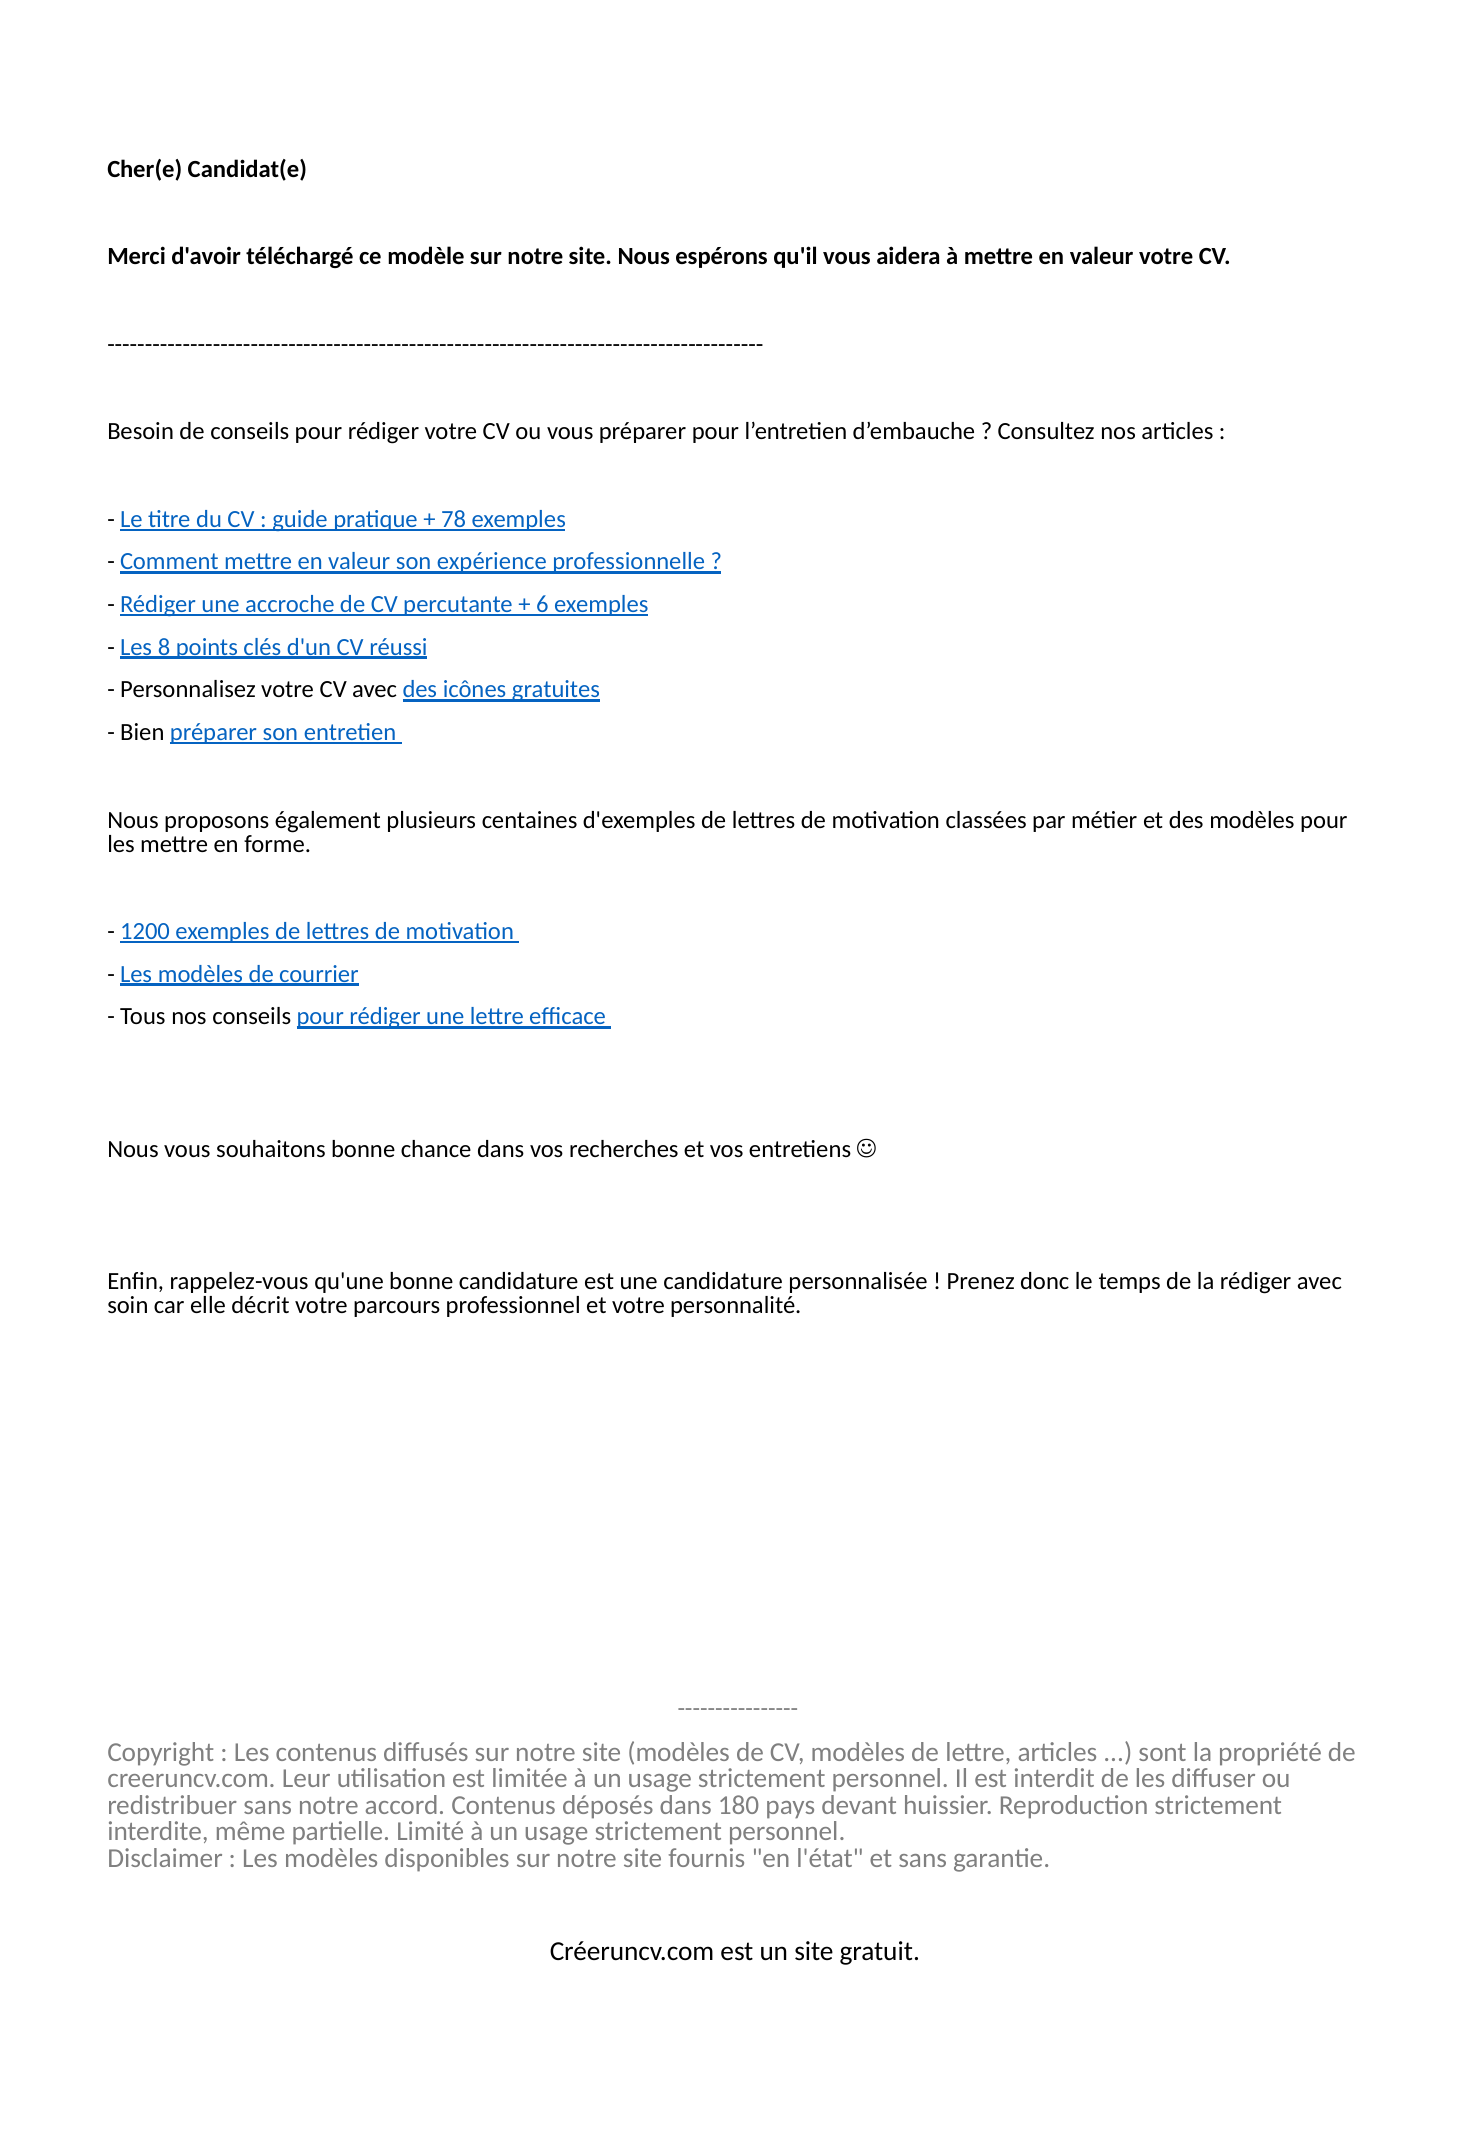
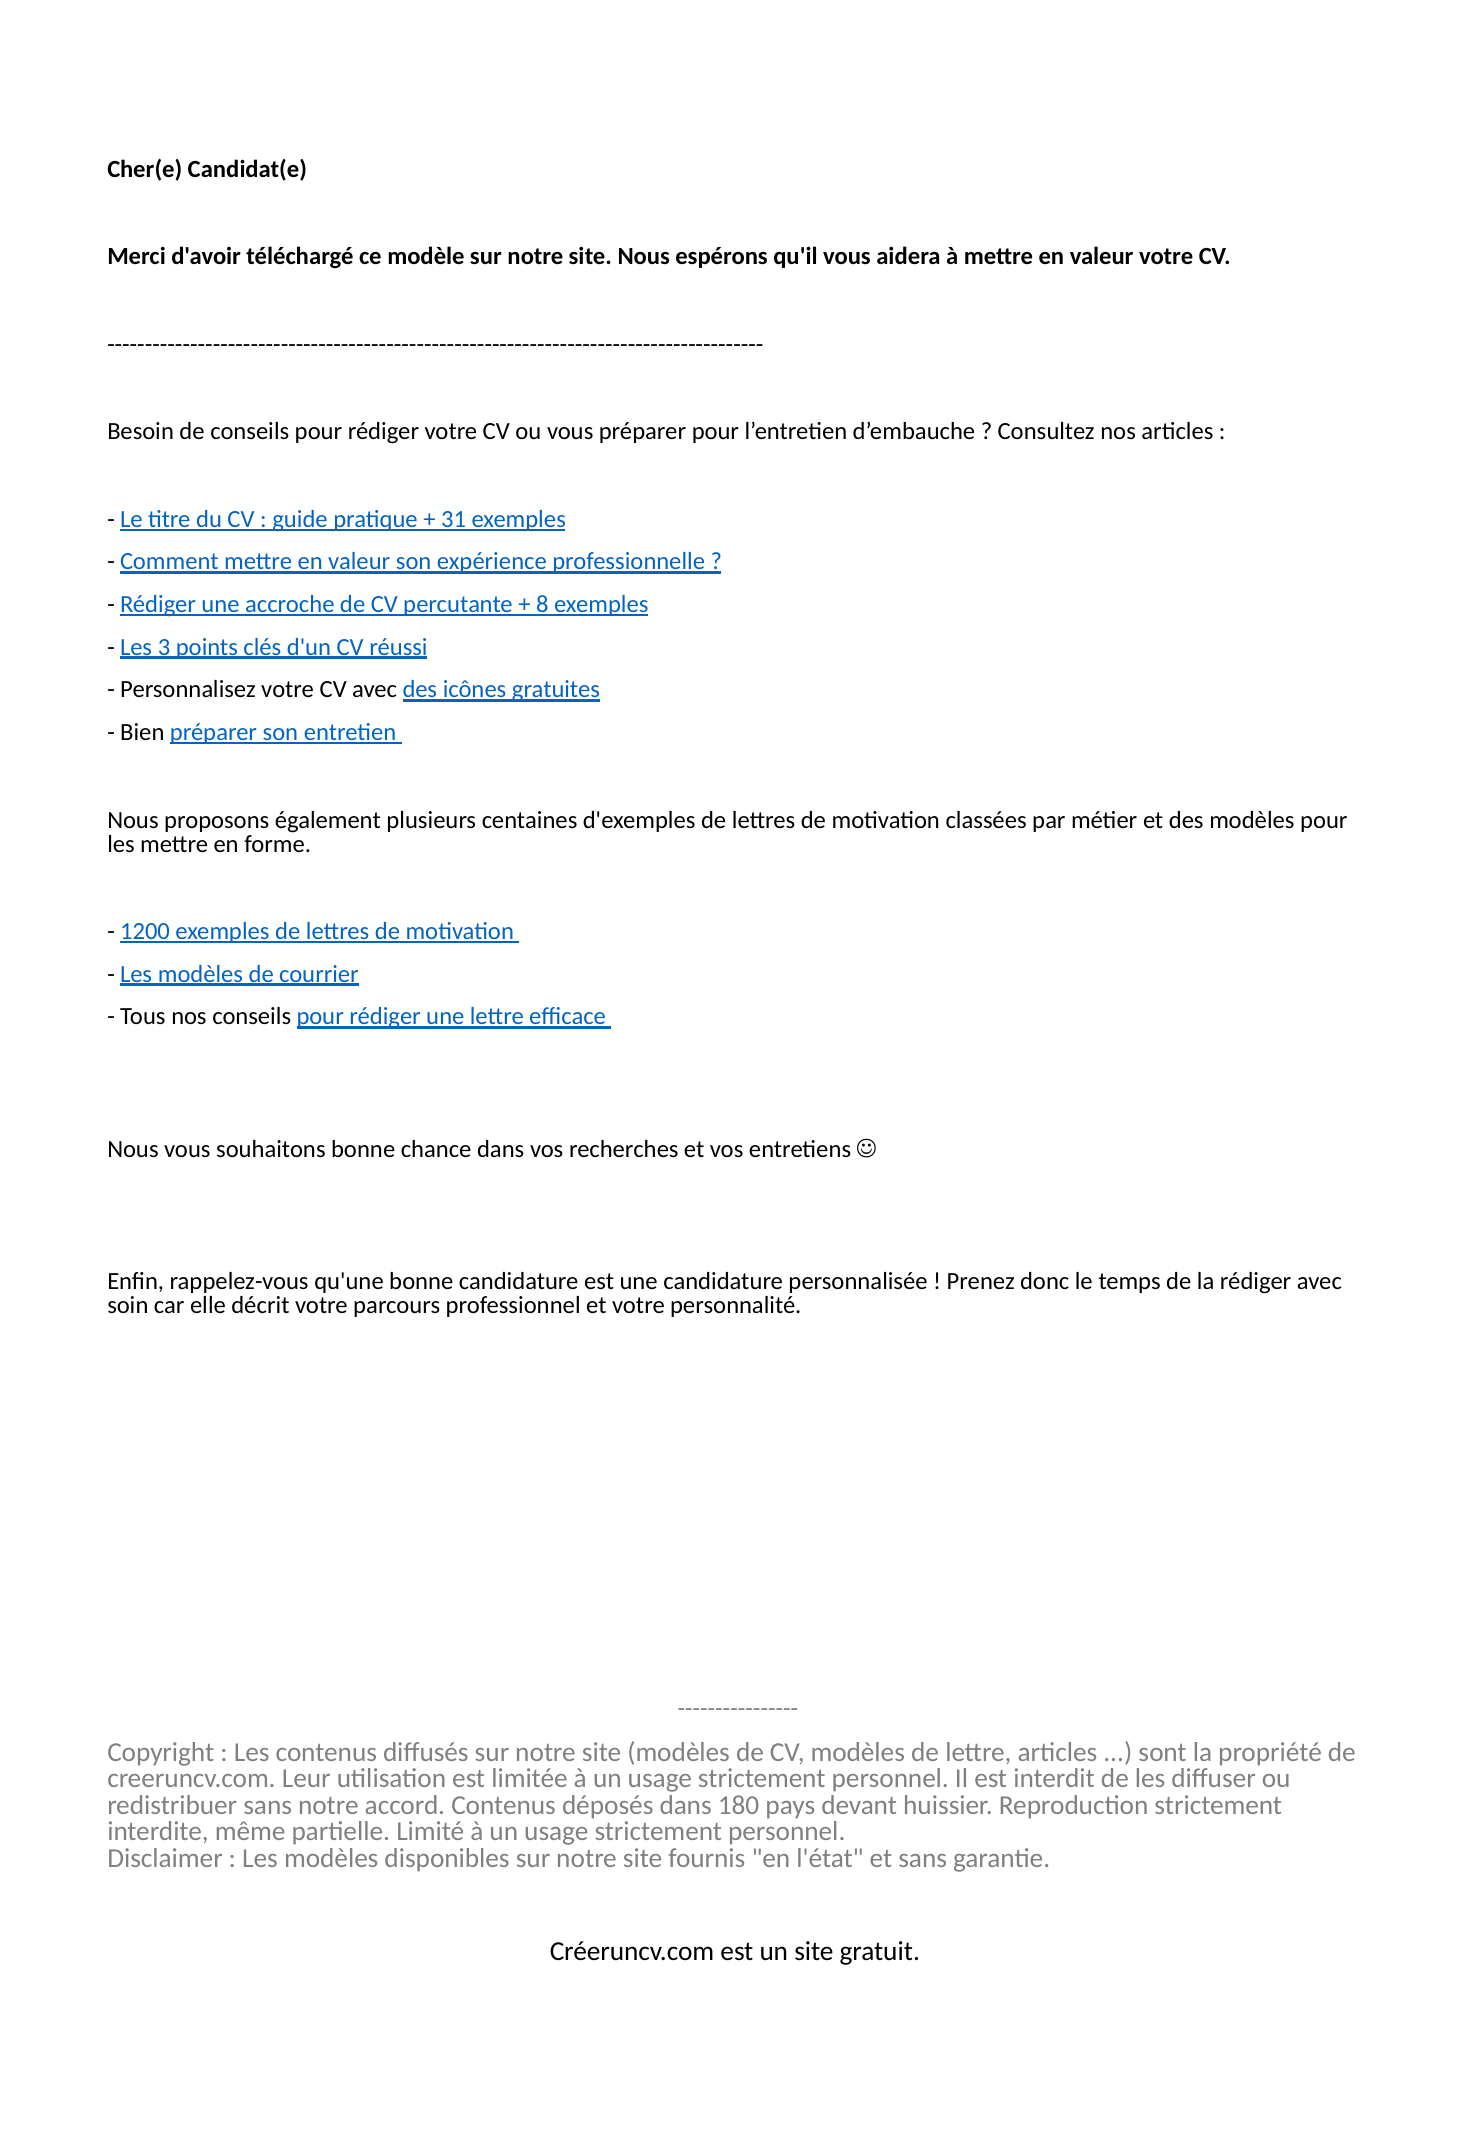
78: 78 -> 31 (454, 519)
6: 6 -> 8 (542, 604)
8: 8 -> 3 (164, 647)
